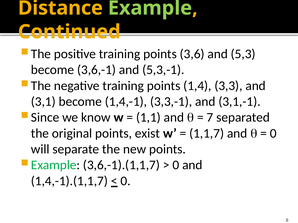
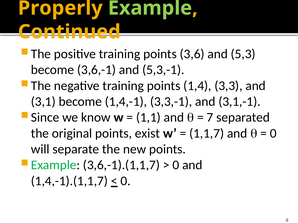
Distance: Distance -> Properly (60, 8)
